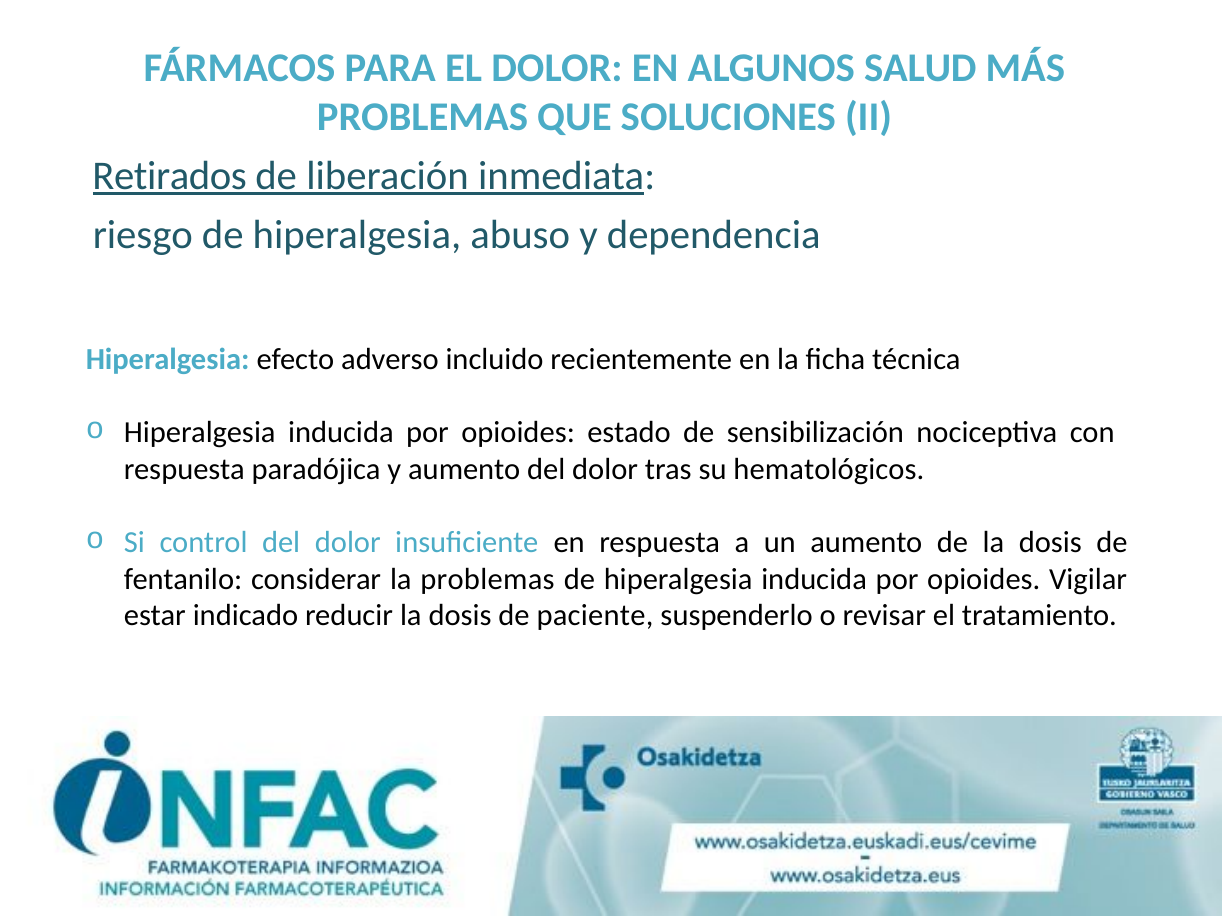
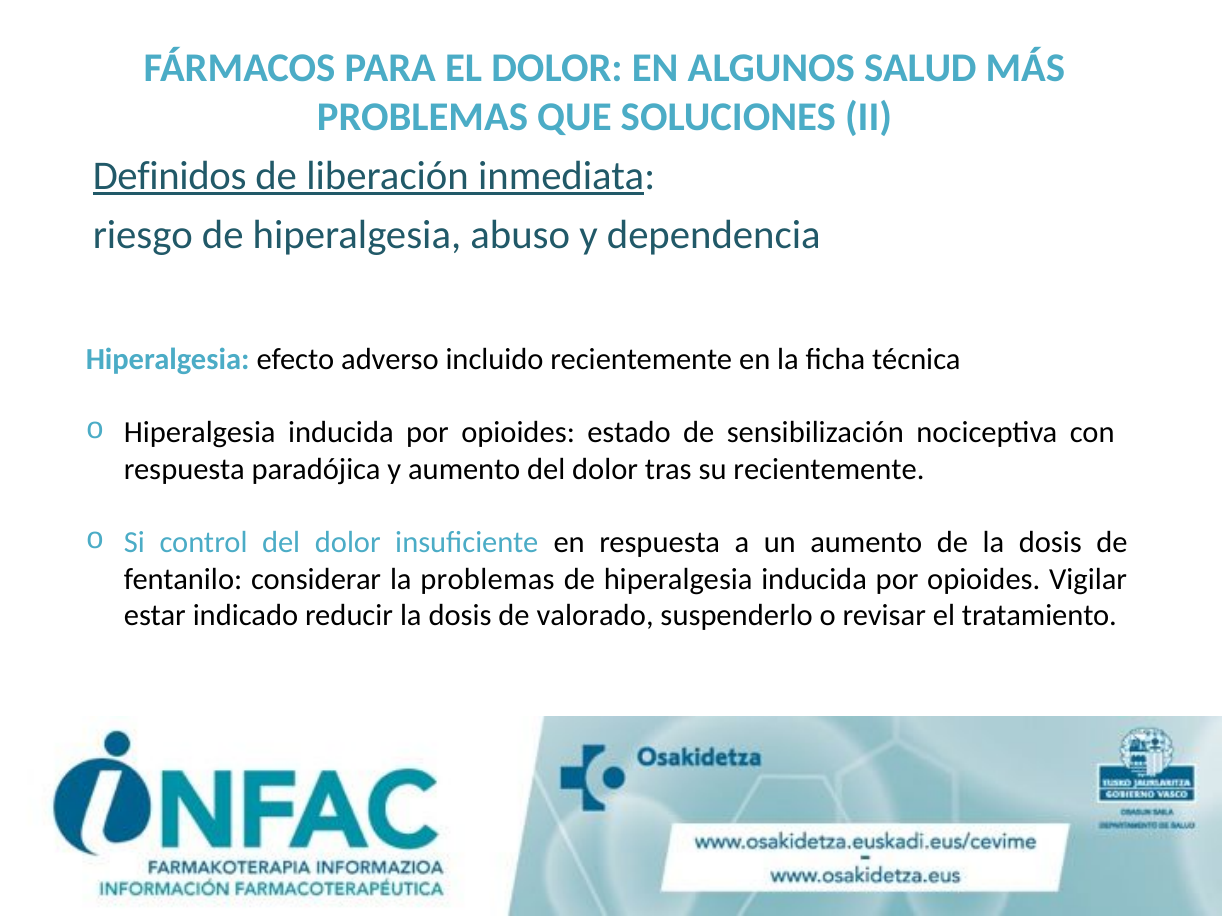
Retirados: Retirados -> Definidos (170, 176)
su hematológicos: hematológicos -> recientemente (829, 470)
paciente: paciente -> valorado (595, 616)
